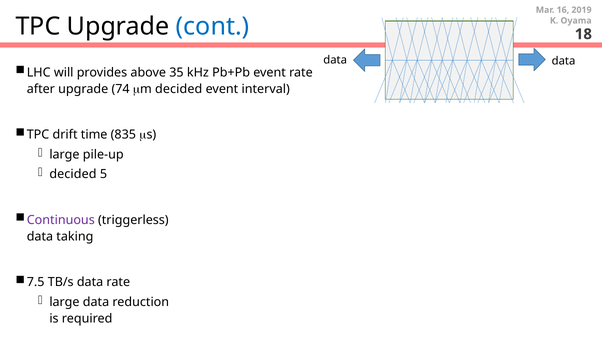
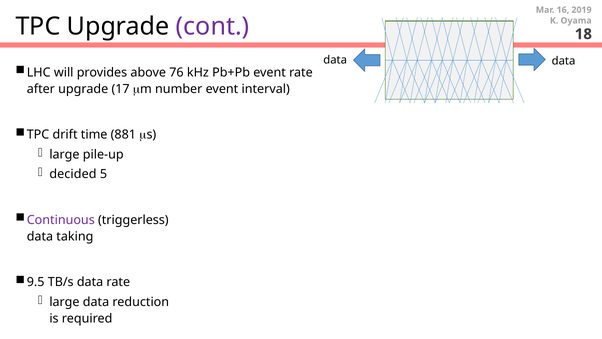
cont colour: blue -> purple (213, 27)
35: 35 -> 76 (176, 72)
74: 74 -> 17 (121, 89)
m decided: decided -> number (179, 89)
835: 835 -> 881 (123, 135)
7.5: 7.5 -> 9.5 (36, 282)
